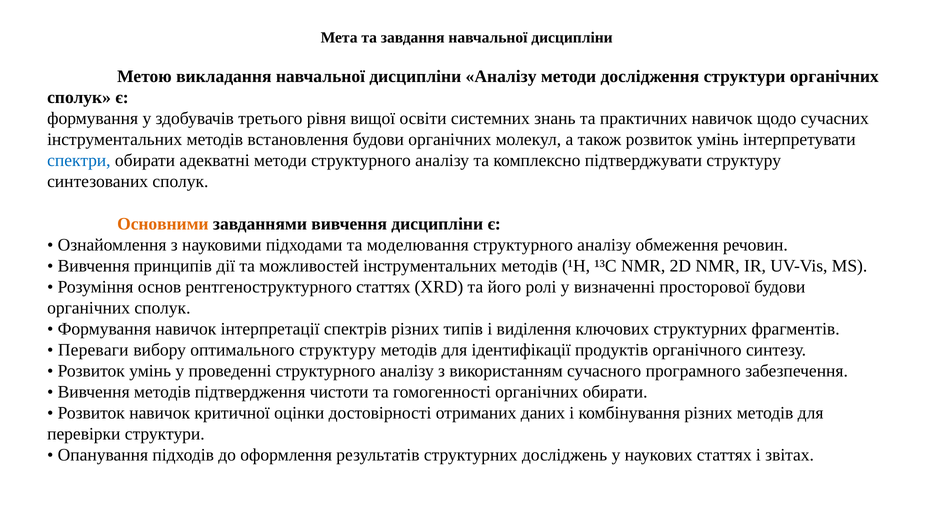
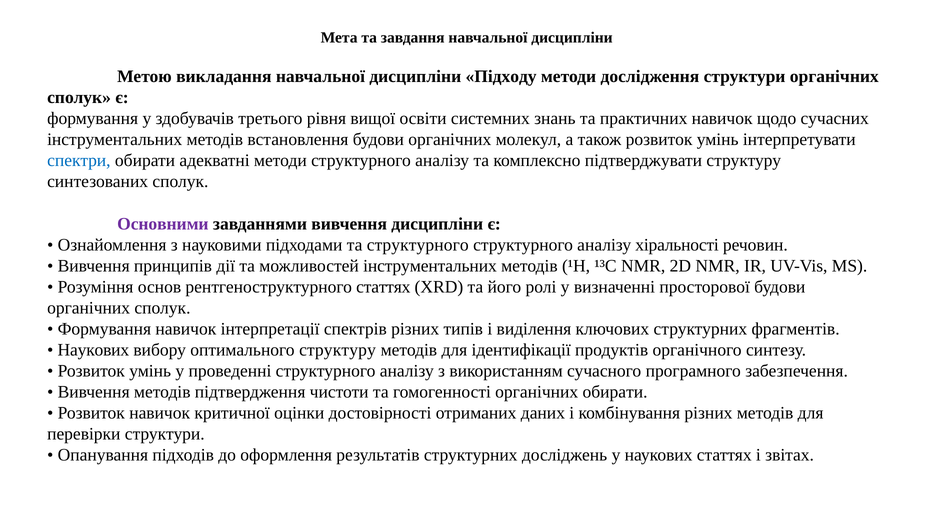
дисципліни Аналізу: Аналізу -> Підходу (501, 76)
Основними colour: orange -> purple (163, 223)
та моделювання: моделювання -> структурного (418, 244)
обмеження: обмеження -> хіральності (677, 244)
Переваги: Переваги -> Наукових (93, 350)
